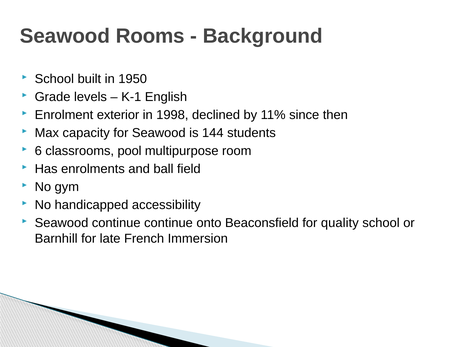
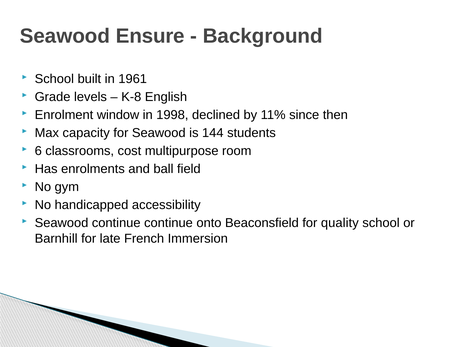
Rooms: Rooms -> Ensure (150, 36)
1950: 1950 -> 1961 (133, 79)
K-1: K-1 -> K-8 (131, 97)
exterior: exterior -> window (118, 115)
pool: pool -> cost (129, 151)
